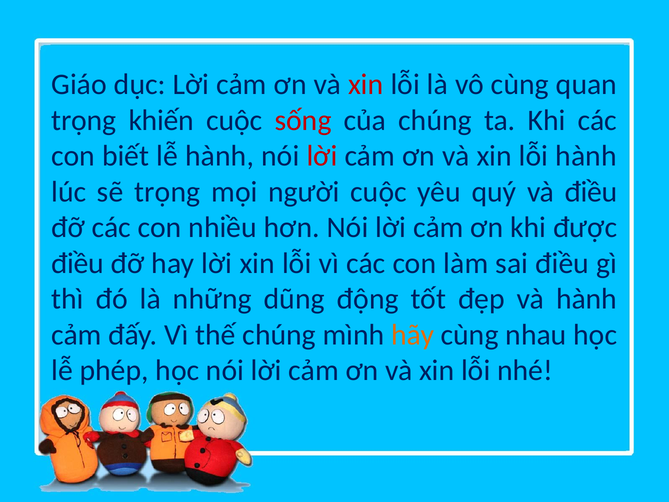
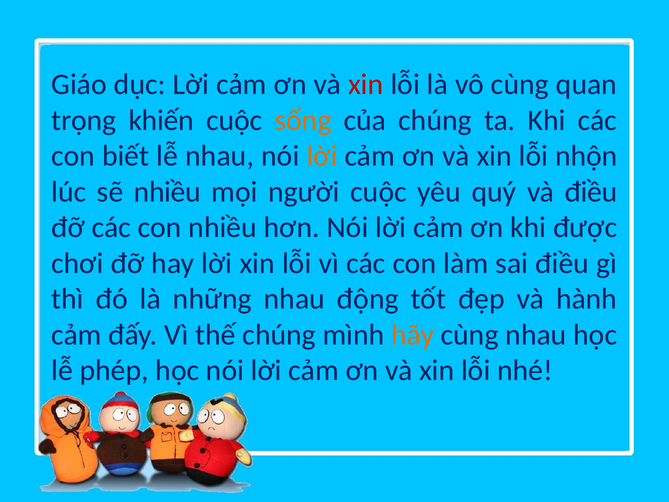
sống colour: red -> orange (303, 120)
lễ hành: hành -> nhau (220, 156)
lời colour: red -> orange (322, 156)
lỗi hành: hành -> nhộn (586, 156)
sẽ trọng: trọng -> nhiều (167, 192)
điều: điều -> chơi (77, 263)
những dũng: dũng -> nhau (294, 299)
